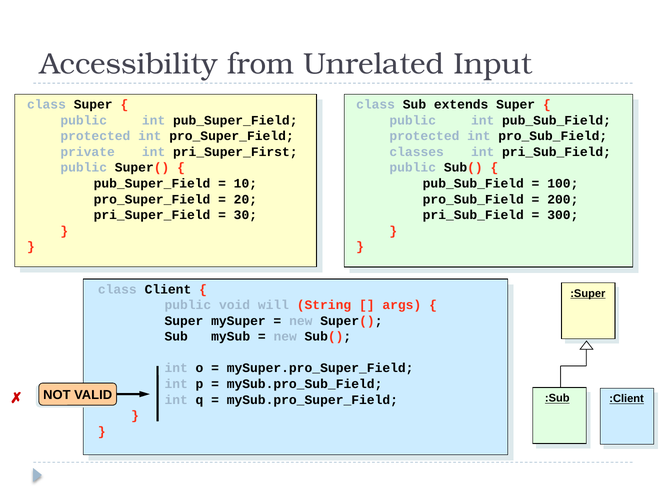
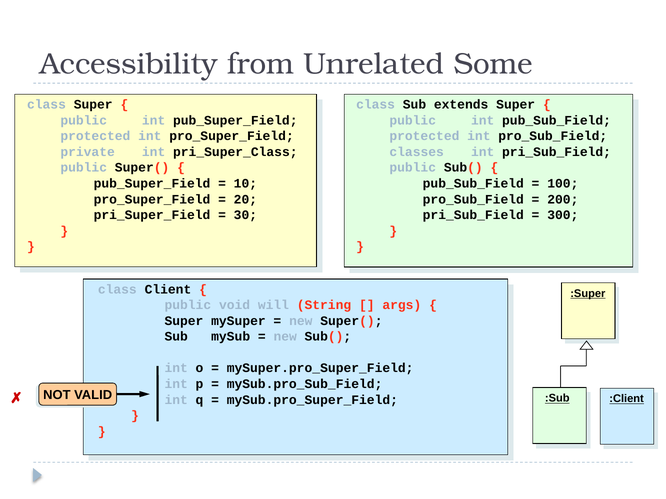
Input: Input -> Some (493, 64)
pri_Super_First: pri_Super_First -> pri_Super_Class (235, 152)
